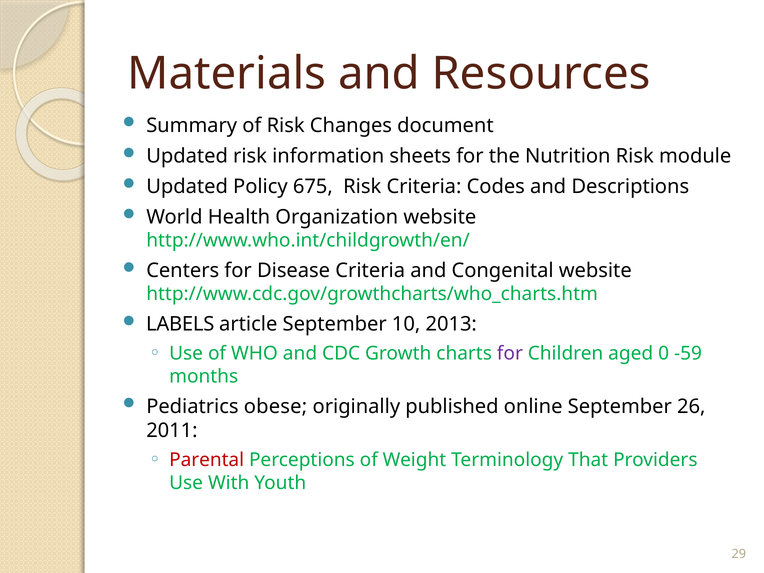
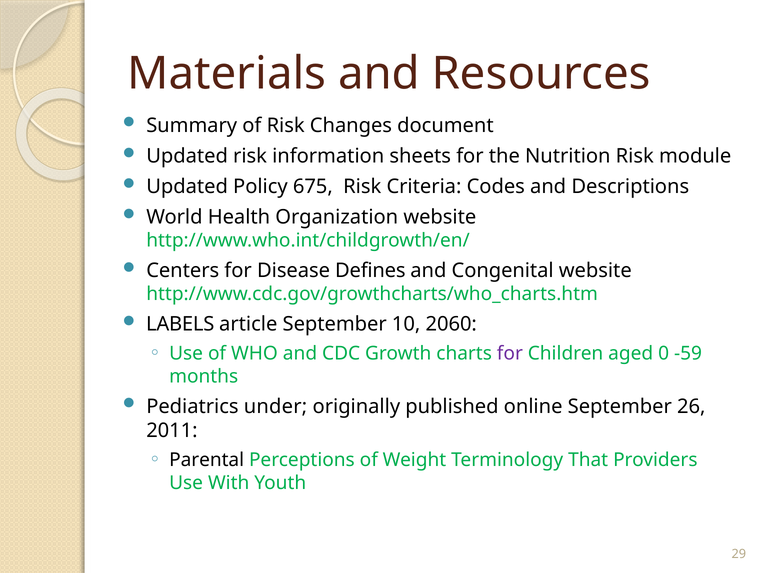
Disease Criteria: Criteria -> Defines (370, 271)
2013: 2013 -> 2060 (451, 324)
obese: obese -> under (275, 406)
Parental colour: red -> black (207, 460)
